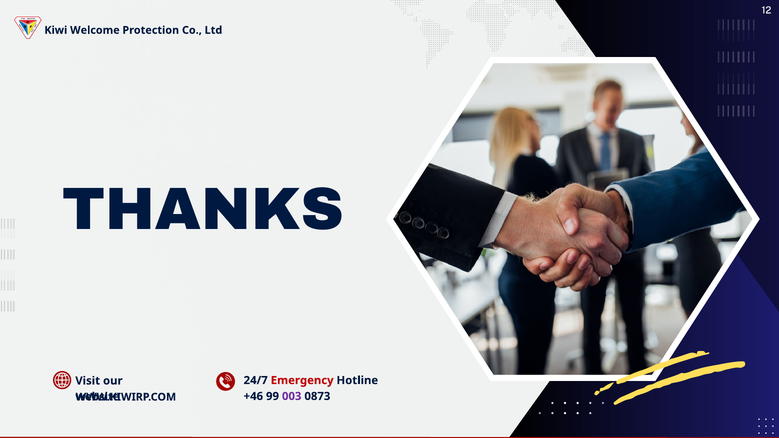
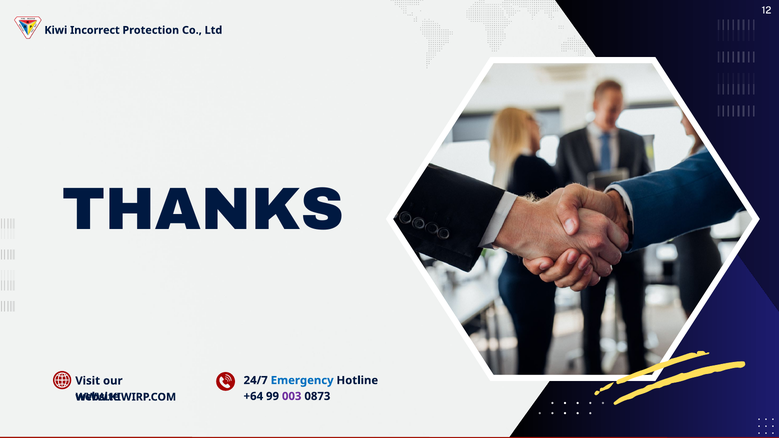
Welcome: Welcome -> Incorrect (95, 30)
Emergency colour: red -> blue (302, 381)
+46: +46 -> +64 (253, 396)
